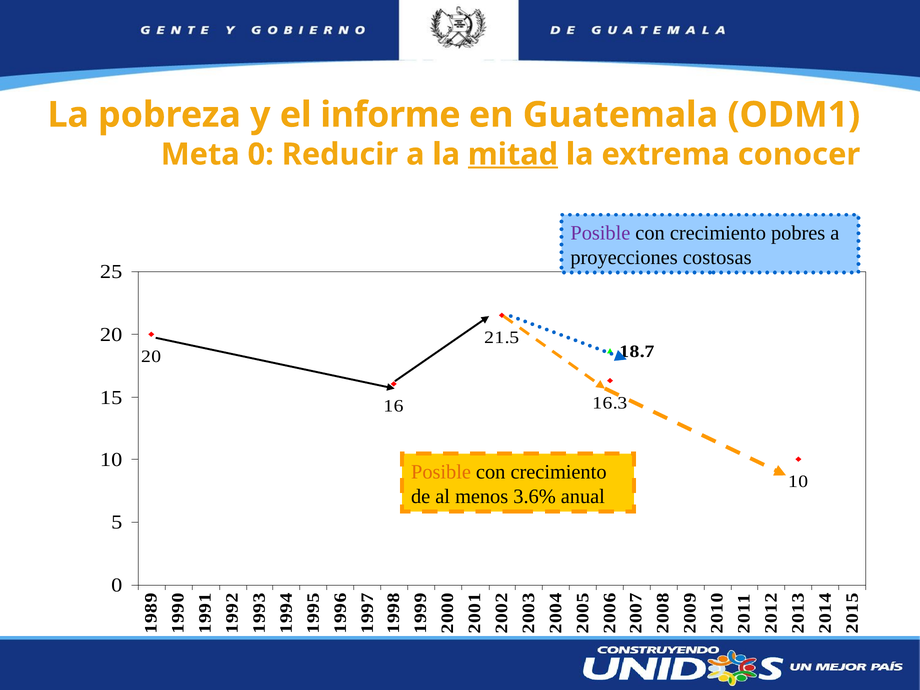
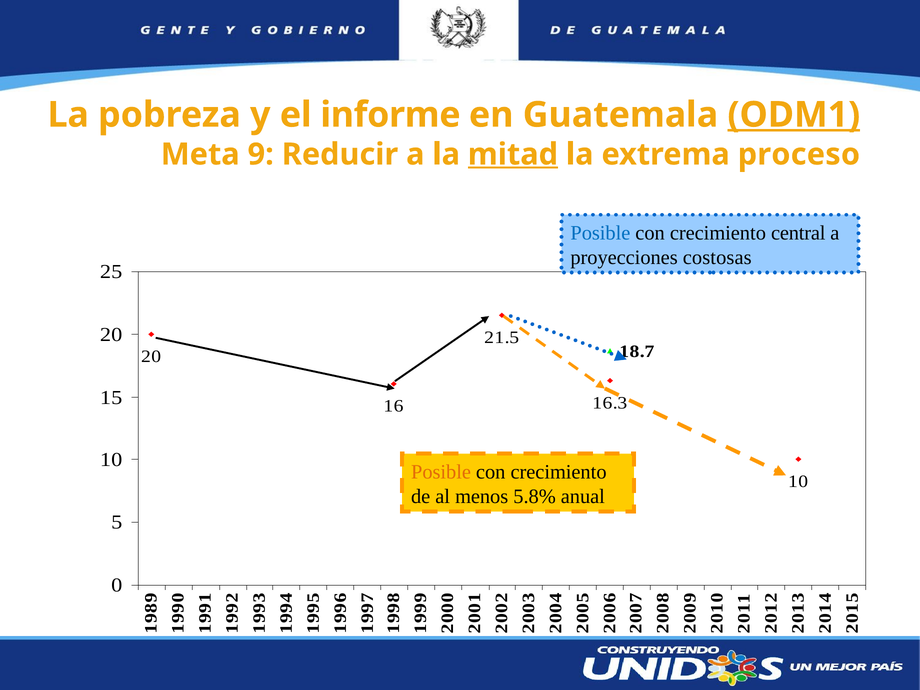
ODM1 underline: none -> present (794, 115)
Meta 0: 0 -> 9 (261, 154)
conocer: conocer -> proceso (799, 154)
Posible colour: purple -> blue (600, 233)
pobres: pobres -> central (798, 233)
3.6%: 3.6% -> 5.8% (535, 496)
